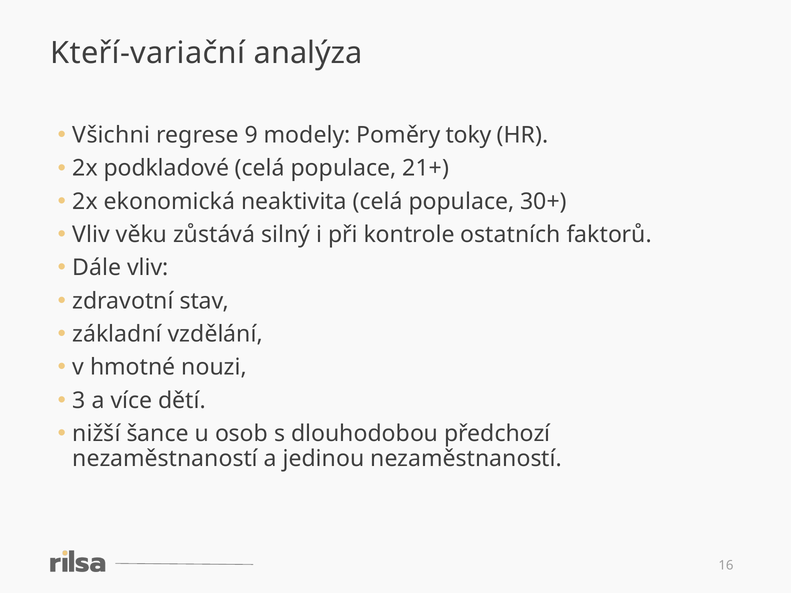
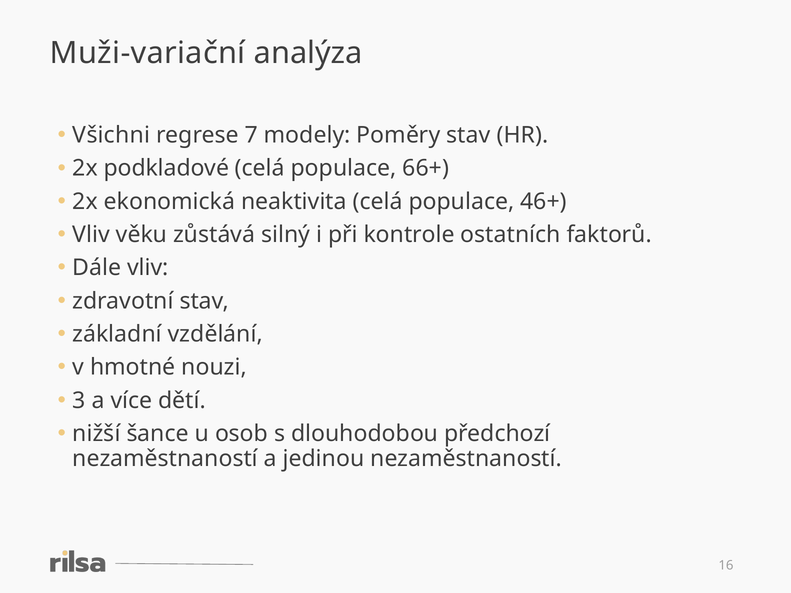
Kteří-variační: Kteří-variační -> Muži-variační (148, 53)
9: 9 -> 7 (251, 135)
Poměry toky: toky -> stav (468, 135)
21+: 21+ -> 66+ (426, 168)
30+: 30+ -> 46+ (543, 202)
